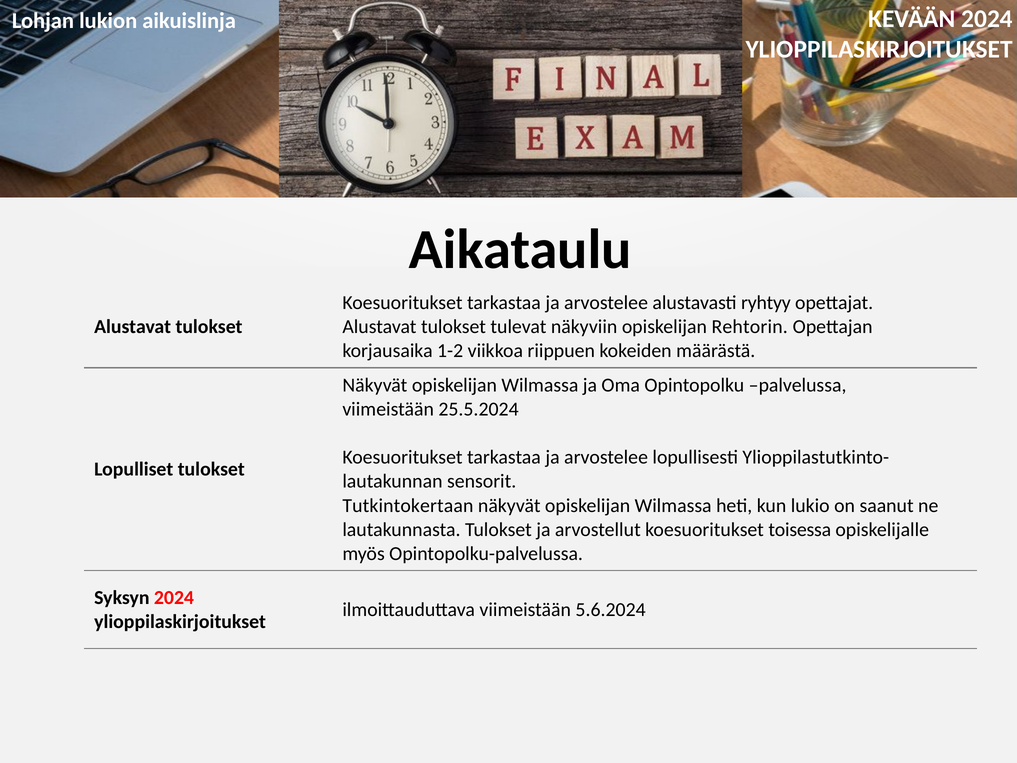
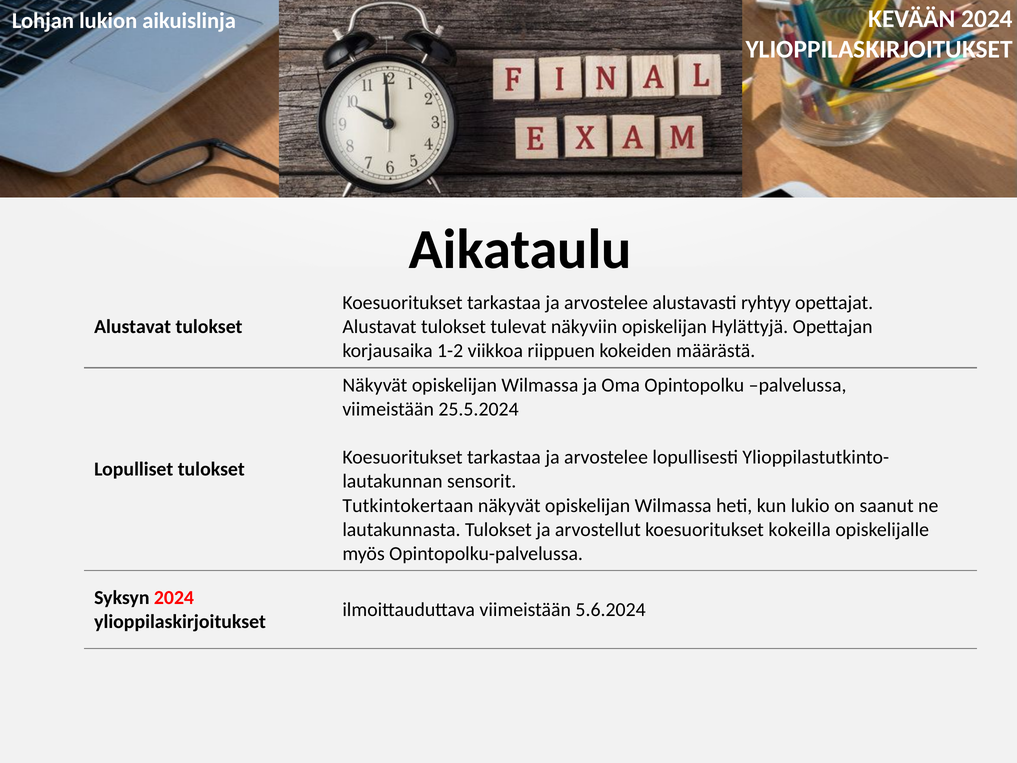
Rehtorin: Rehtorin -> Hylättyjä (750, 327)
toisessa: toisessa -> kokeilla (800, 529)
